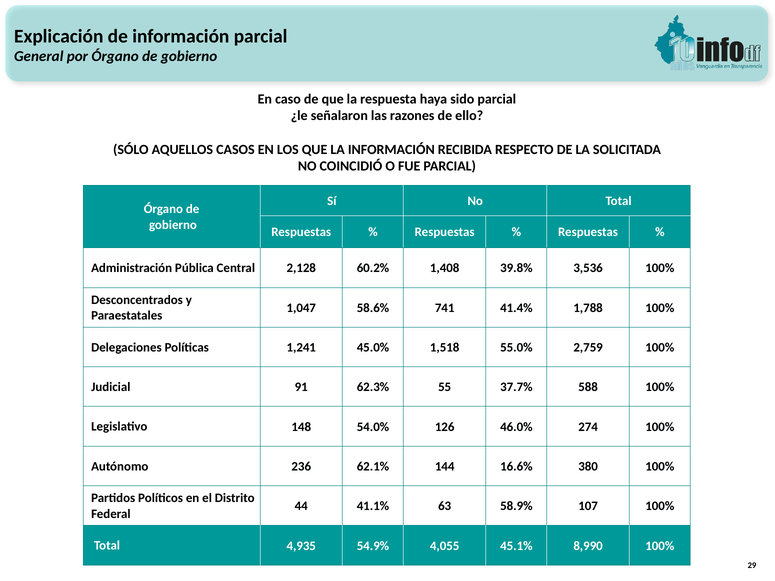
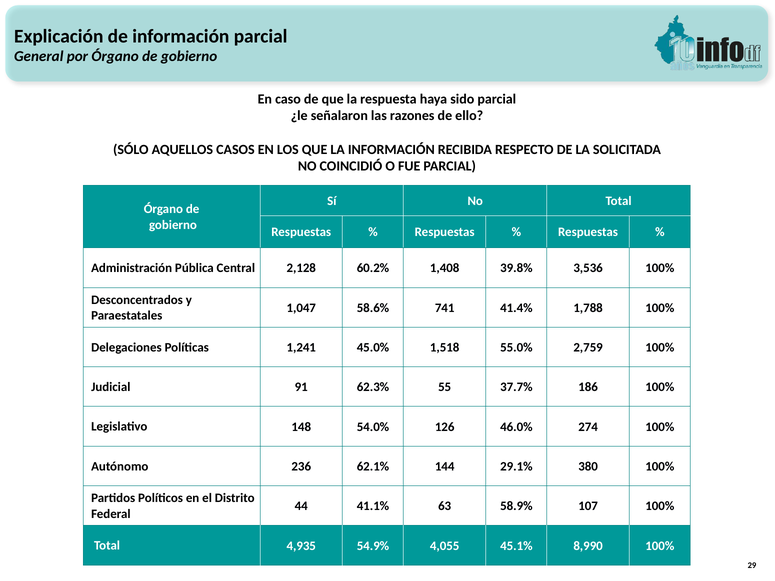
588: 588 -> 186 (588, 387)
16.6%: 16.6% -> 29.1% (516, 467)
